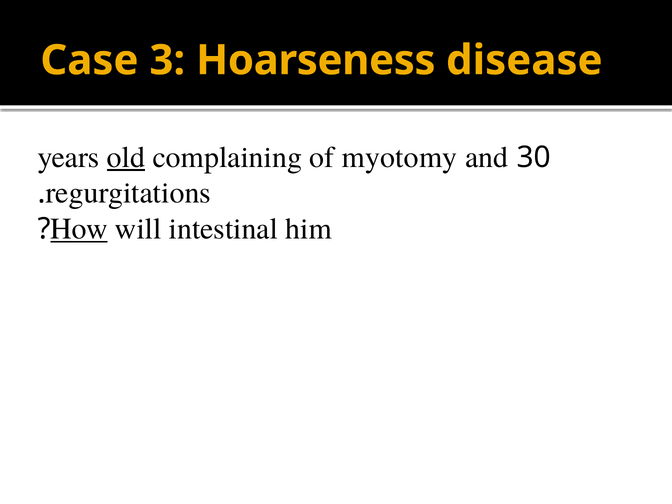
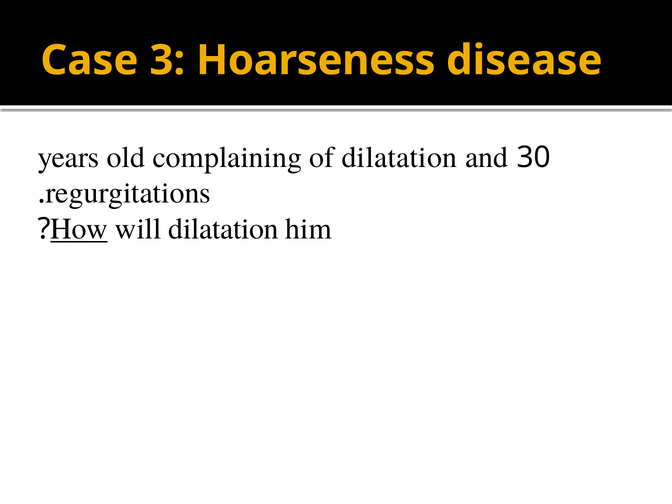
old underline: present -> none (126, 157)
of myotomy: myotomy -> dilatation (400, 157)
will intestinal: intestinal -> dilatation (224, 229)
